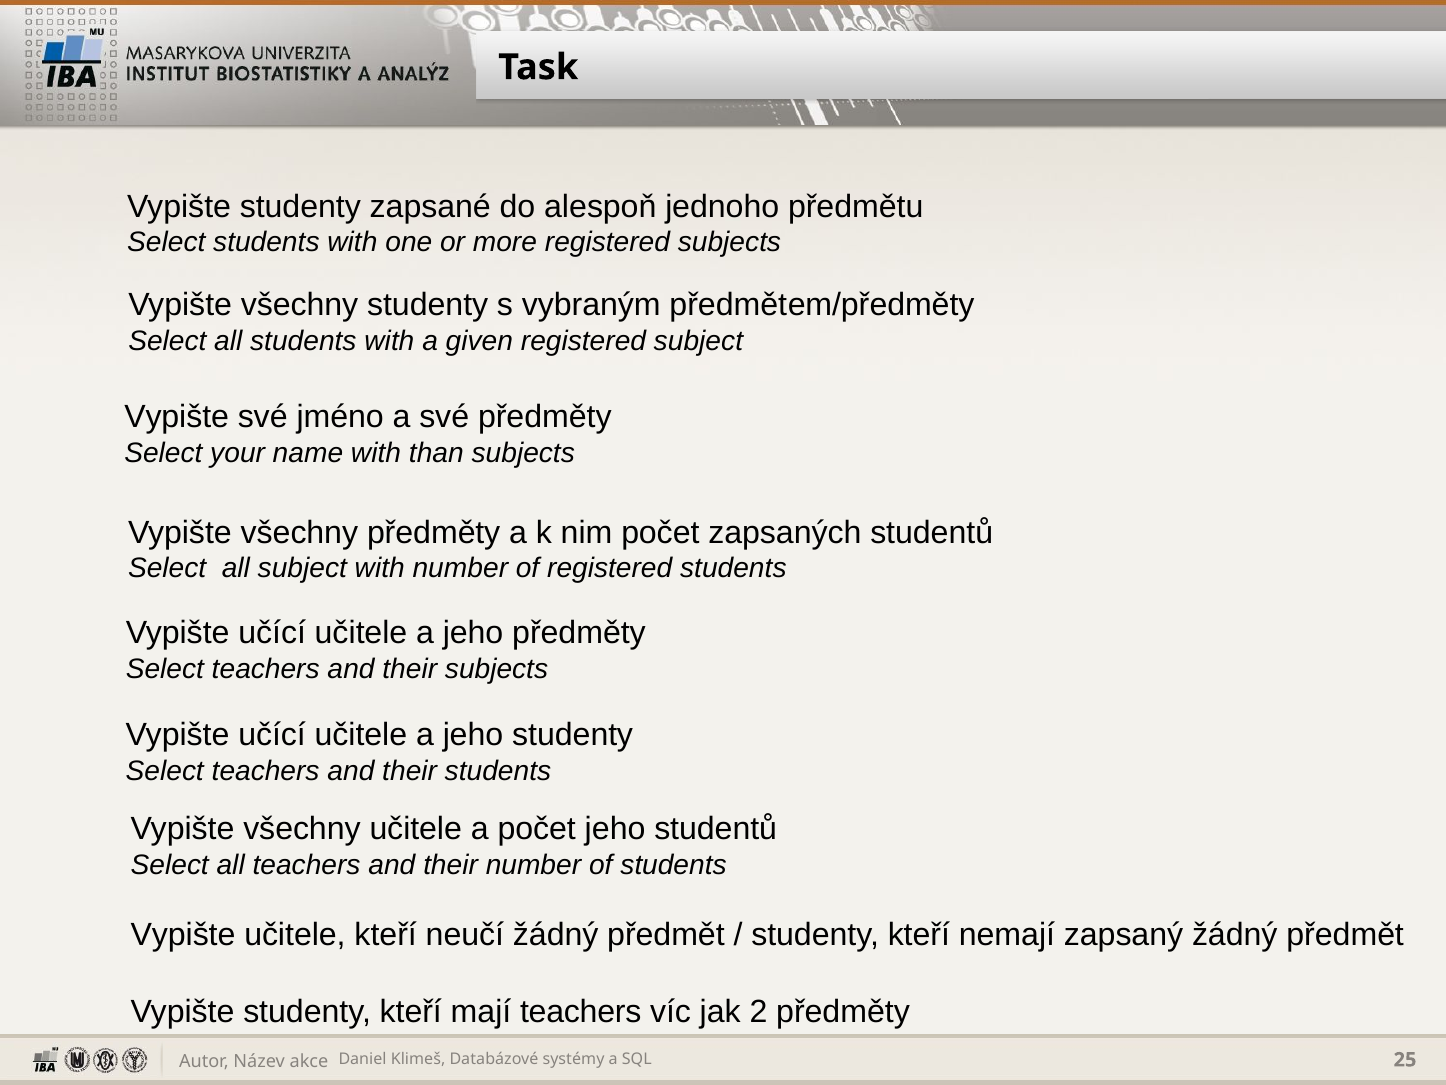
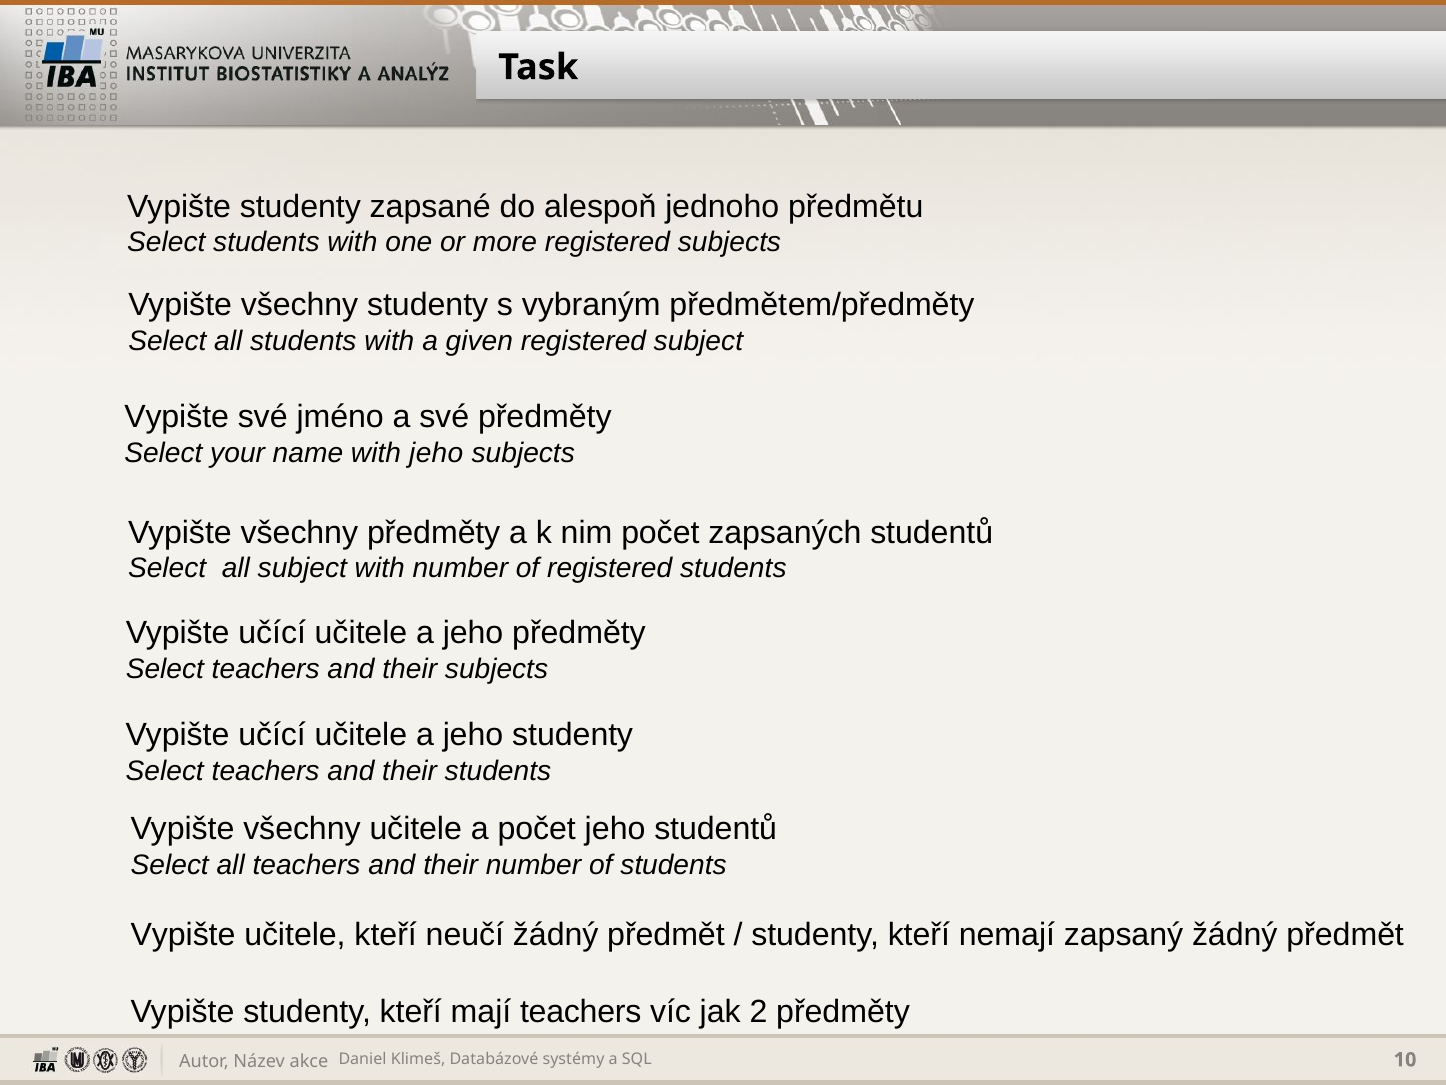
with than: than -> jeho (436, 453)
25: 25 -> 10 (1405, 1059)
